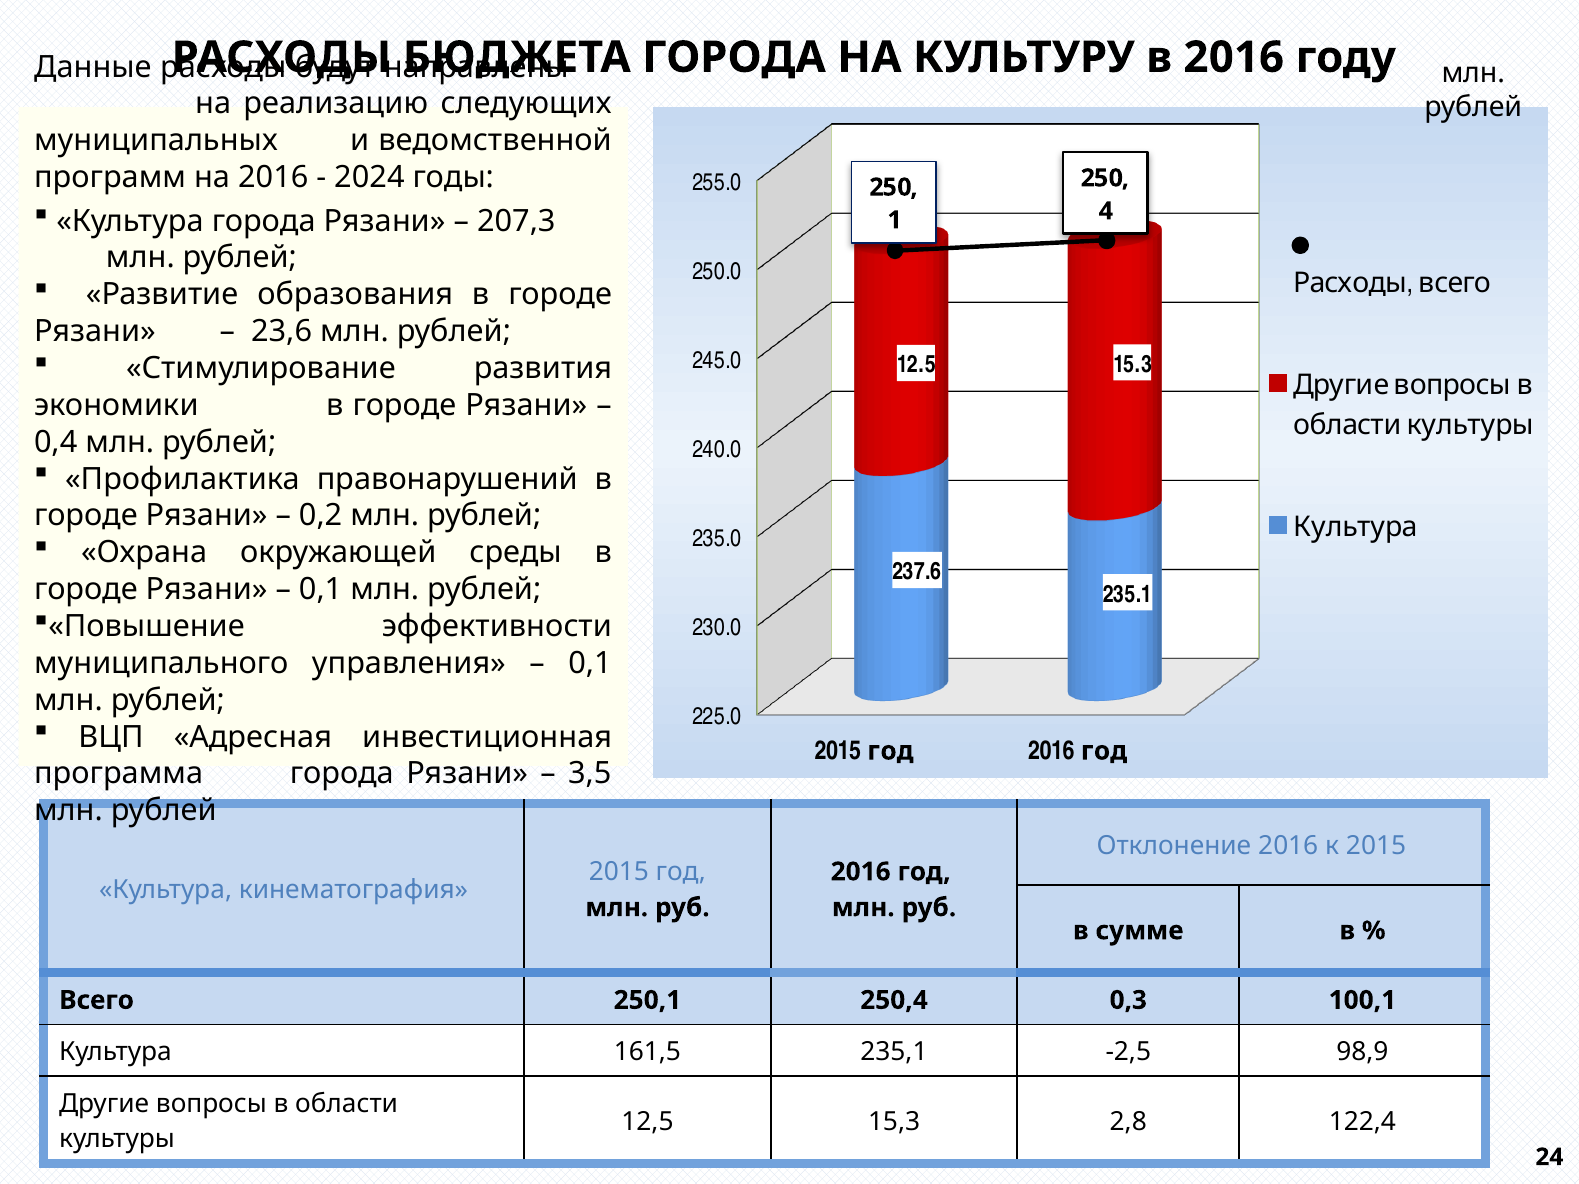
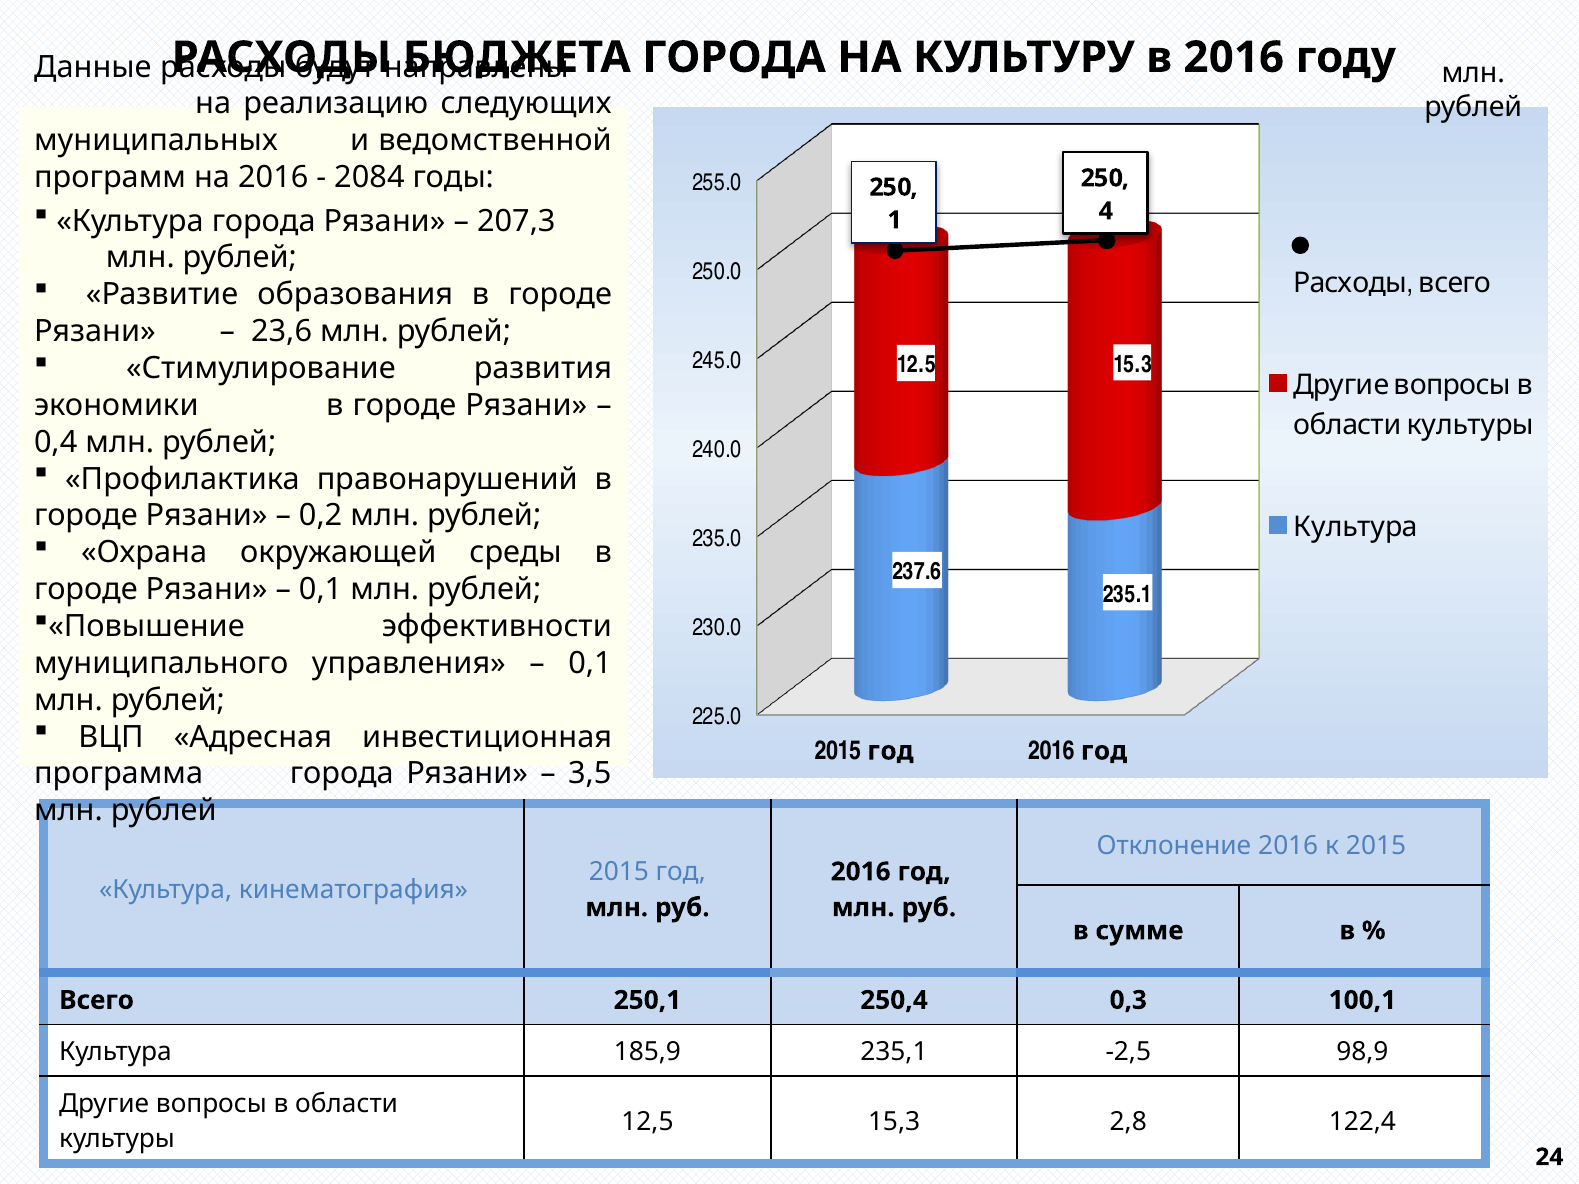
2024: 2024 -> 2084 (369, 177)
161,5: 161,5 -> 185,9 (647, 1052)
